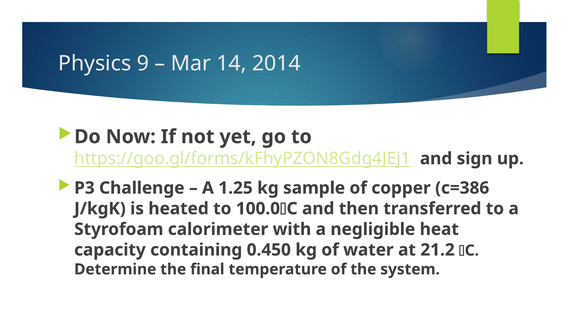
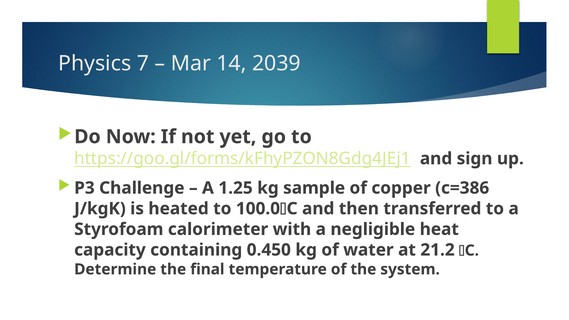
9: 9 -> 7 (143, 63)
2014: 2014 -> 2039 (276, 63)
